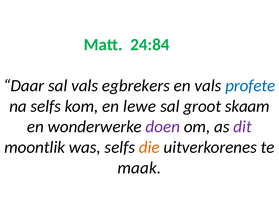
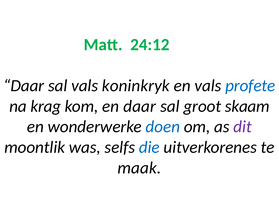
24:84: 24:84 -> 24:12 (150, 44)
egbrekers: egbrekers -> koninkryk (136, 85)
na selfs: selfs -> krag (46, 106)
en lewe: lewe -> daar (140, 106)
doen colour: purple -> blue (163, 126)
die colour: orange -> blue (149, 147)
